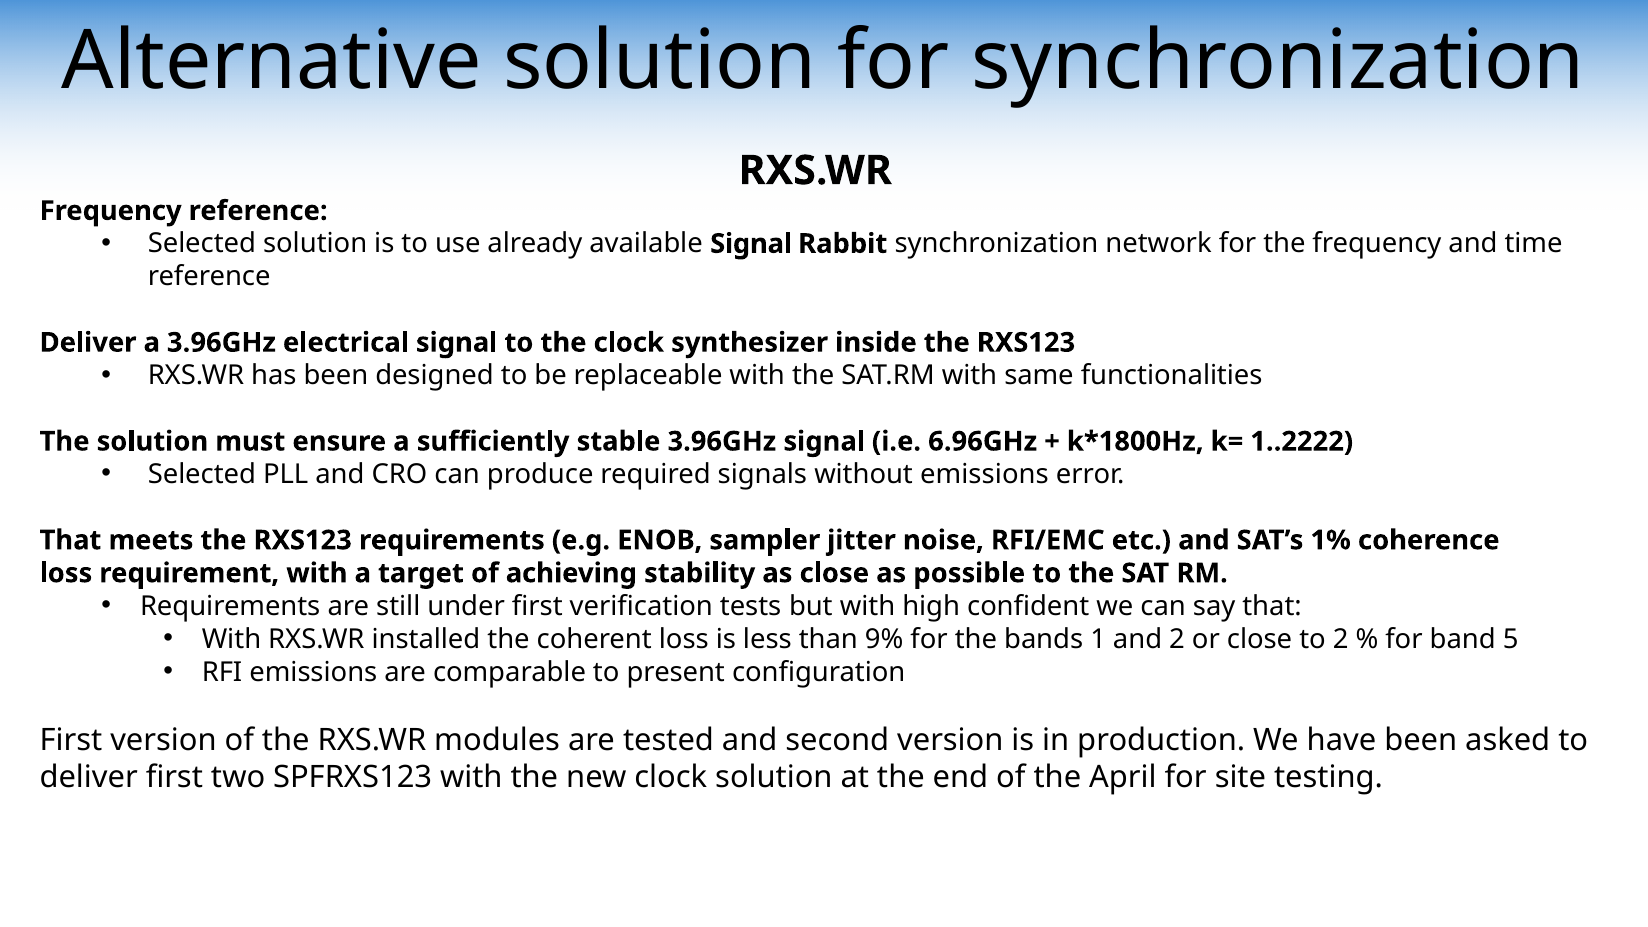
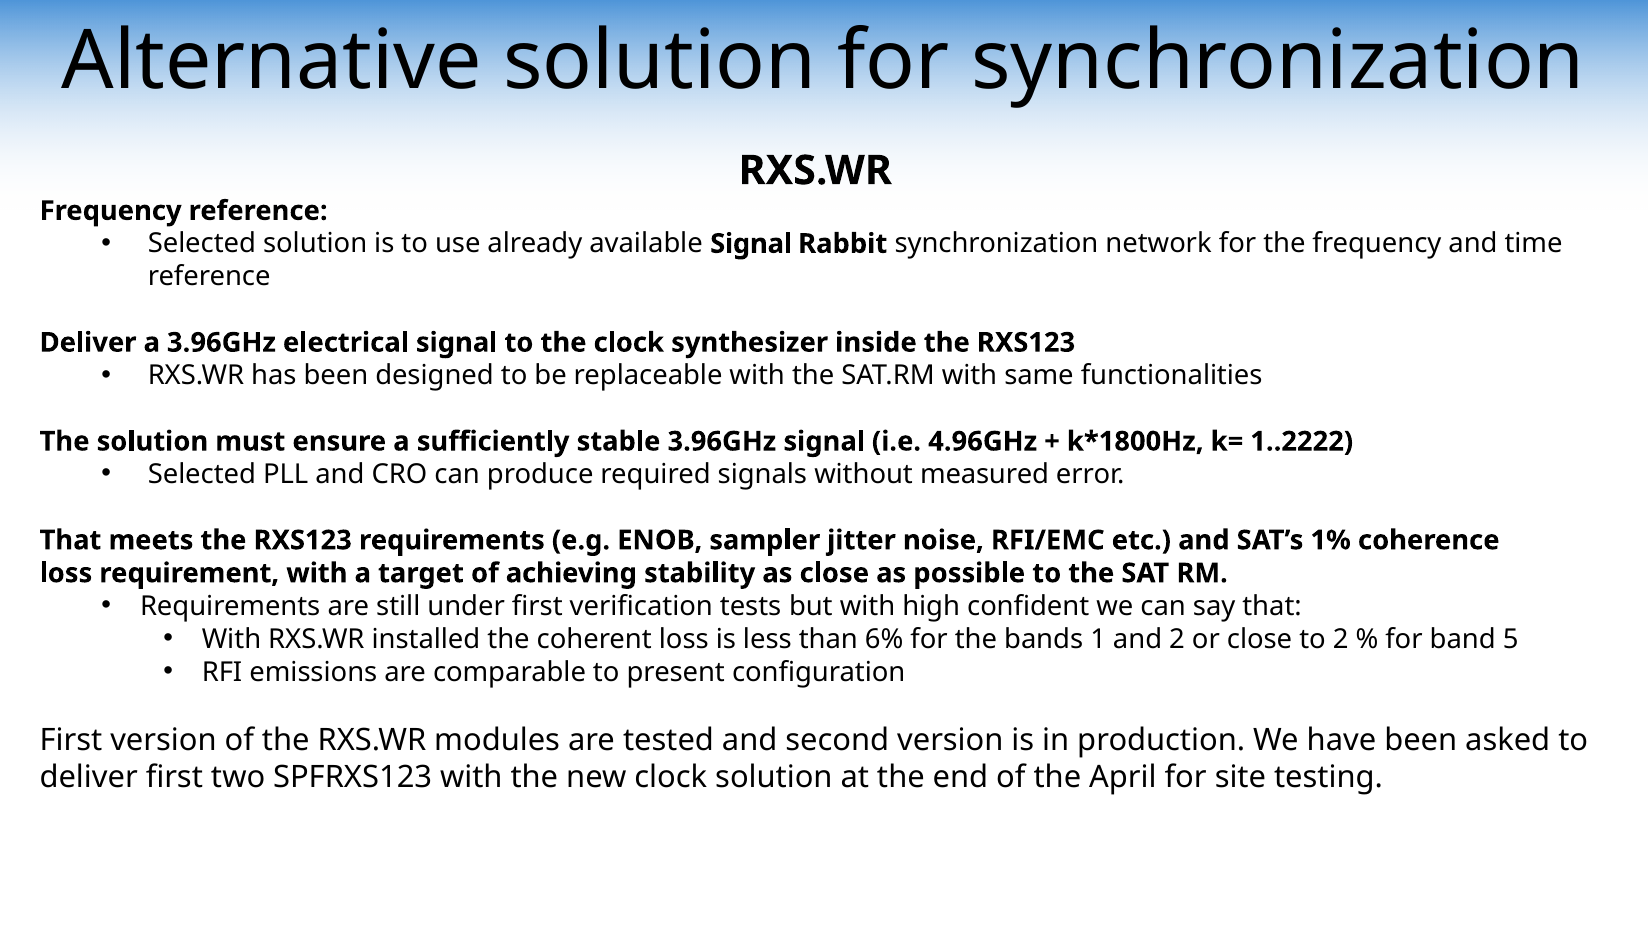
6.96GHz: 6.96GHz -> 4.96GHz (983, 441)
without emissions: emissions -> measured (985, 474)
9%: 9% -> 6% (884, 639)
